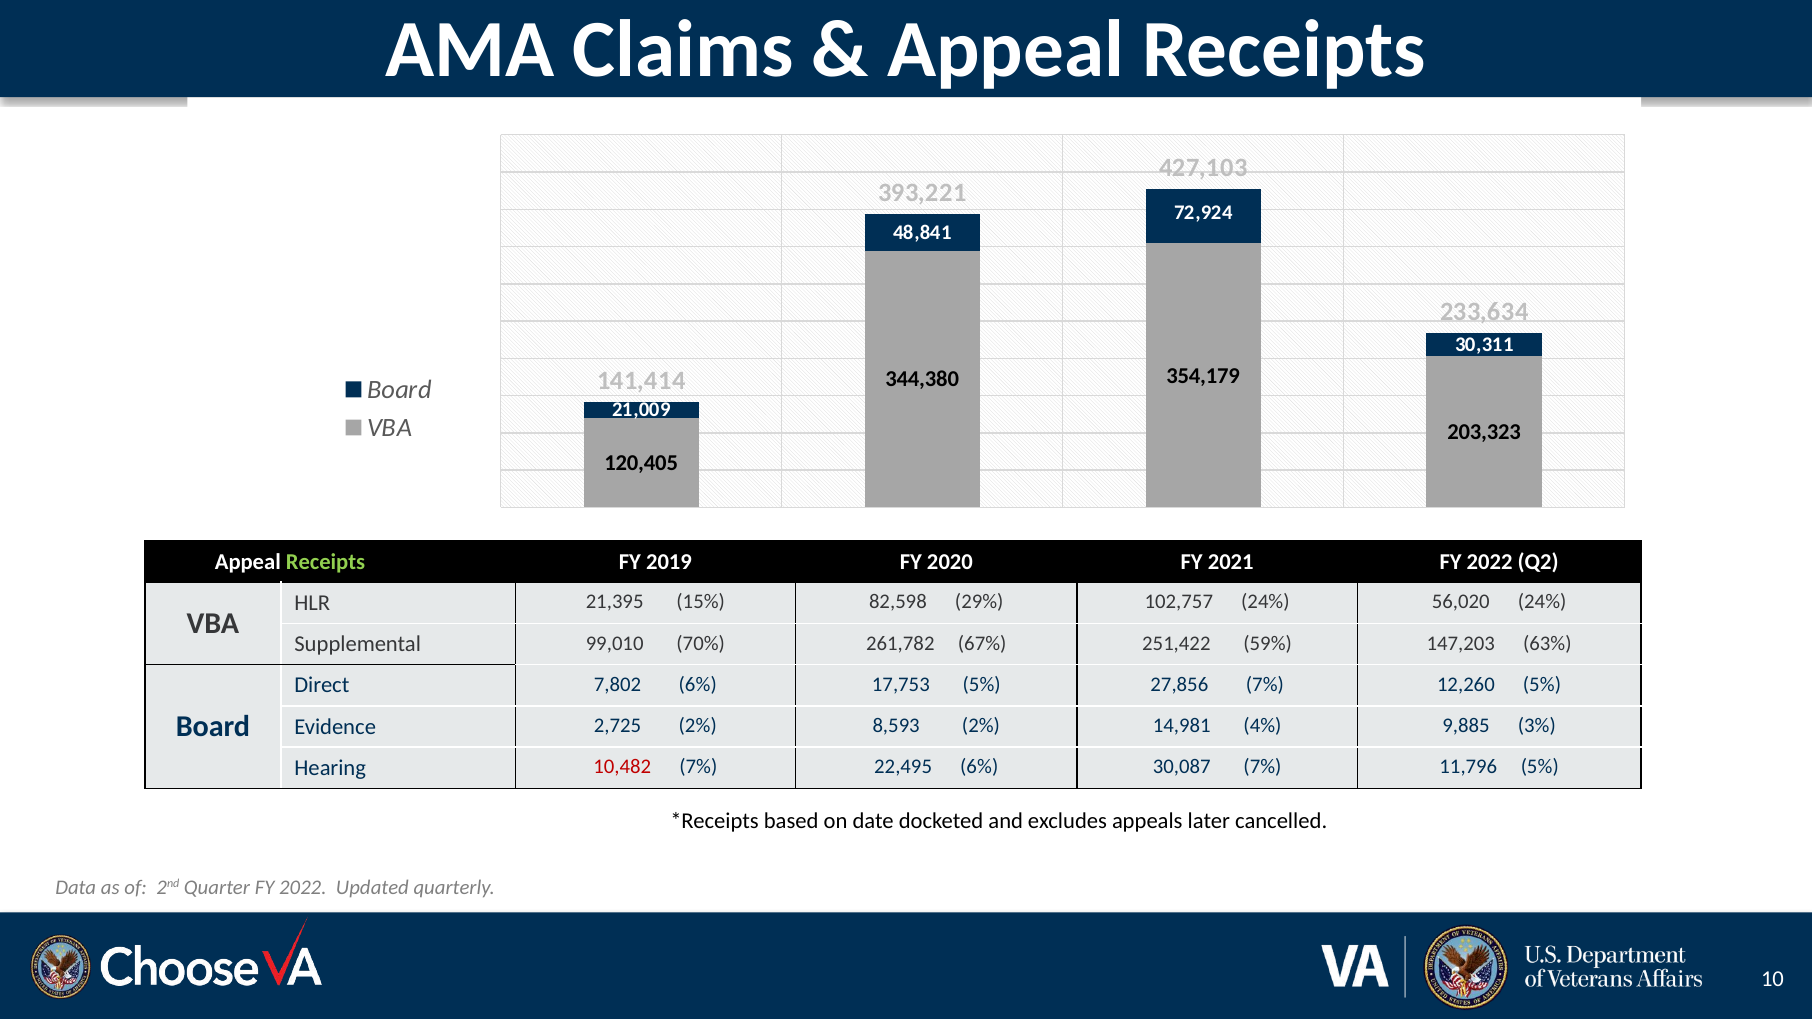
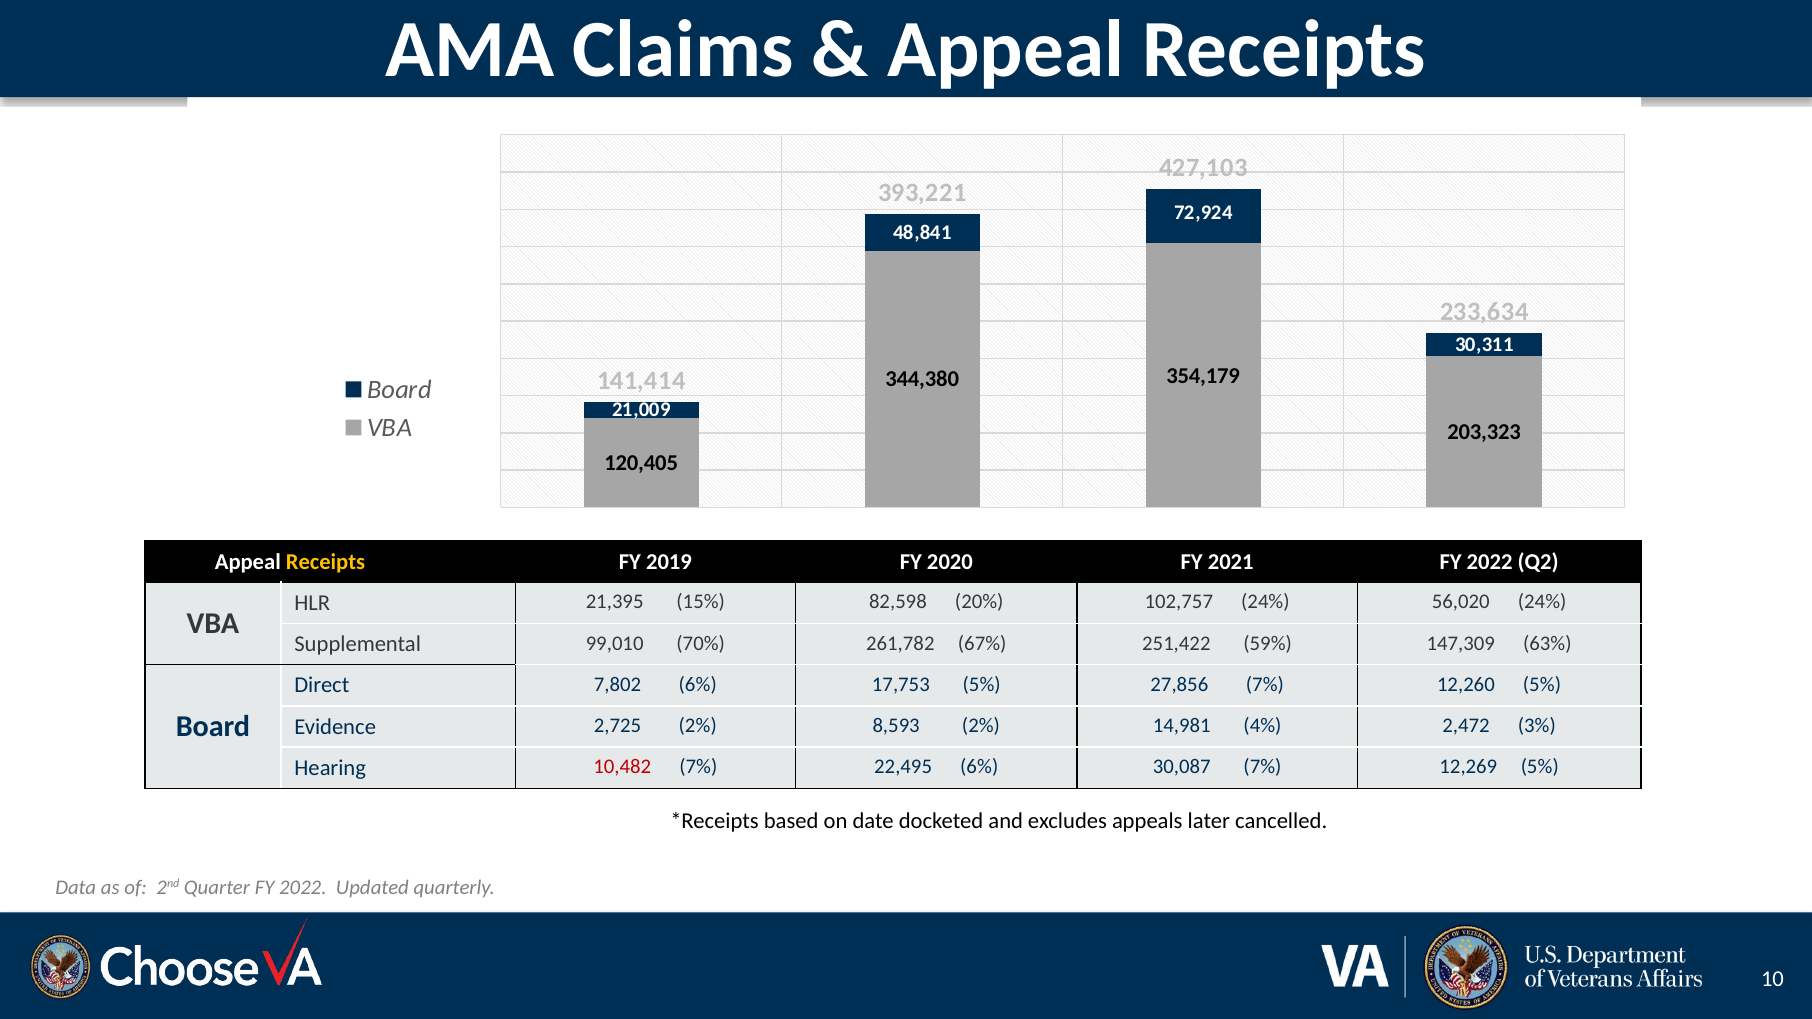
Receipts colour: light green -> yellow (325, 562)
29%: 29% -> 20% (979, 602)
147,203: 147,203 -> 147,309 (1461, 643)
9,885: 9,885 -> 2,472 (1466, 726)
11,796: 11,796 -> 12,269 (1468, 767)
